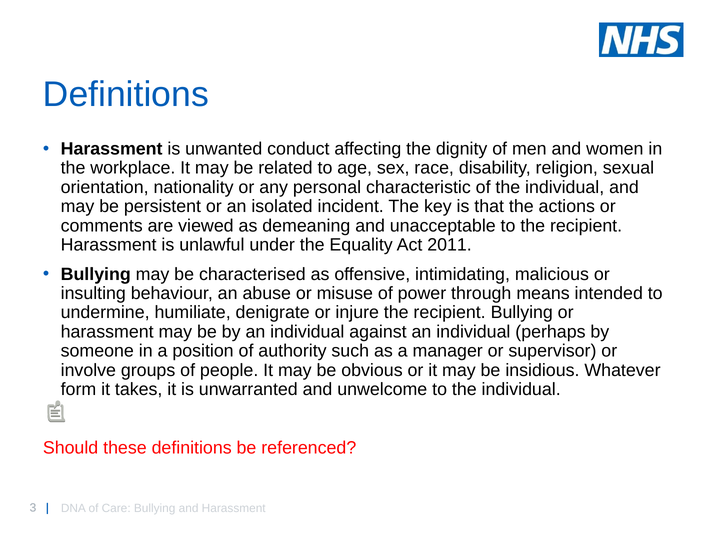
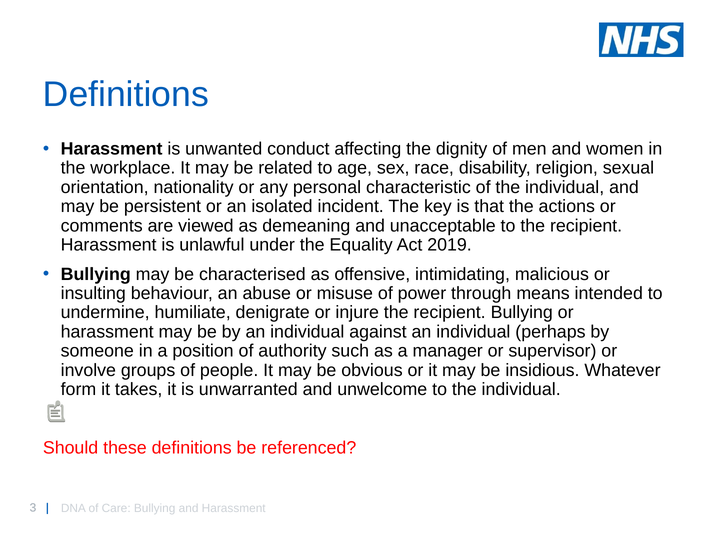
2011: 2011 -> 2019 (450, 245)
